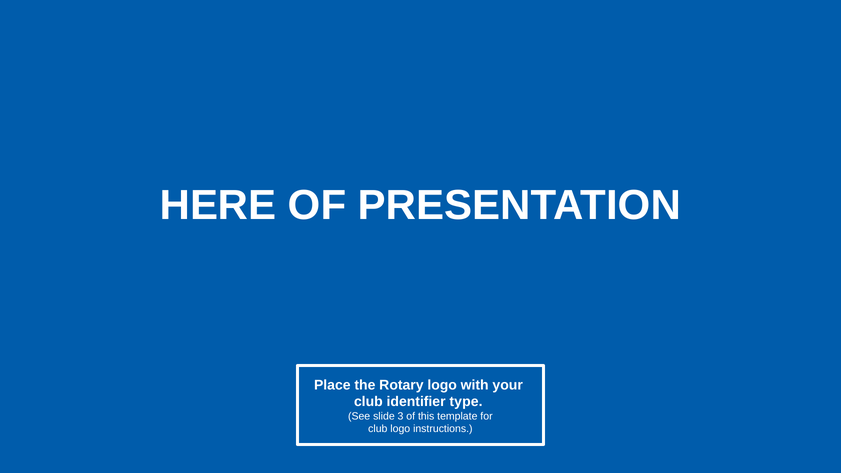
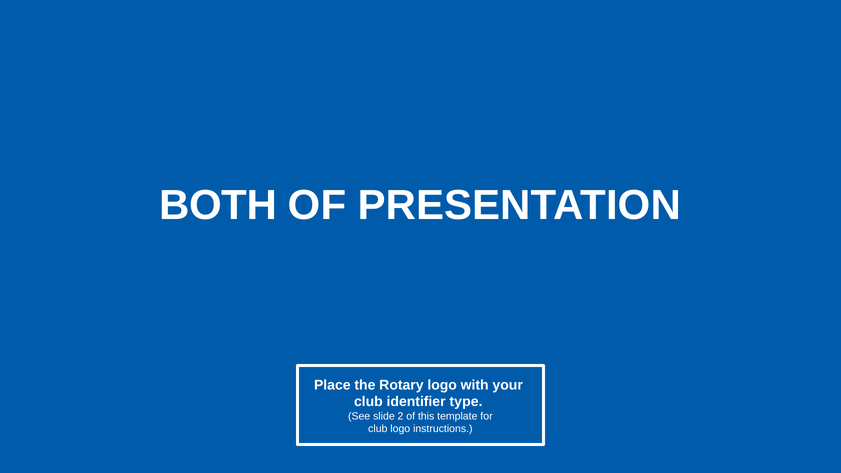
HERE: HERE -> BOTH (218, 205)
3: 3 -> 2 (401, 416)
